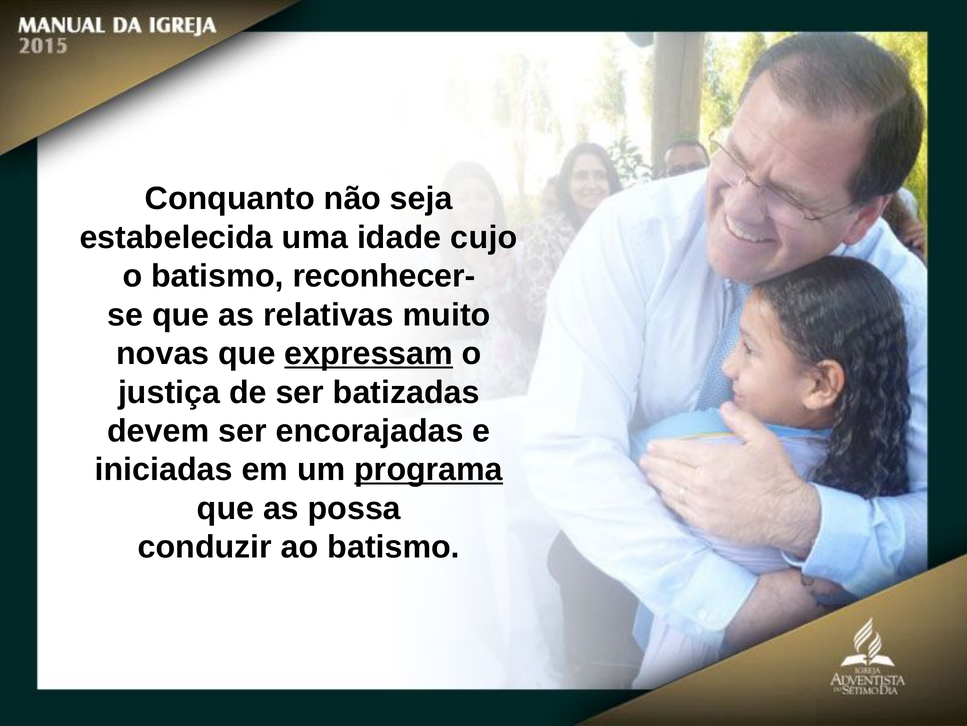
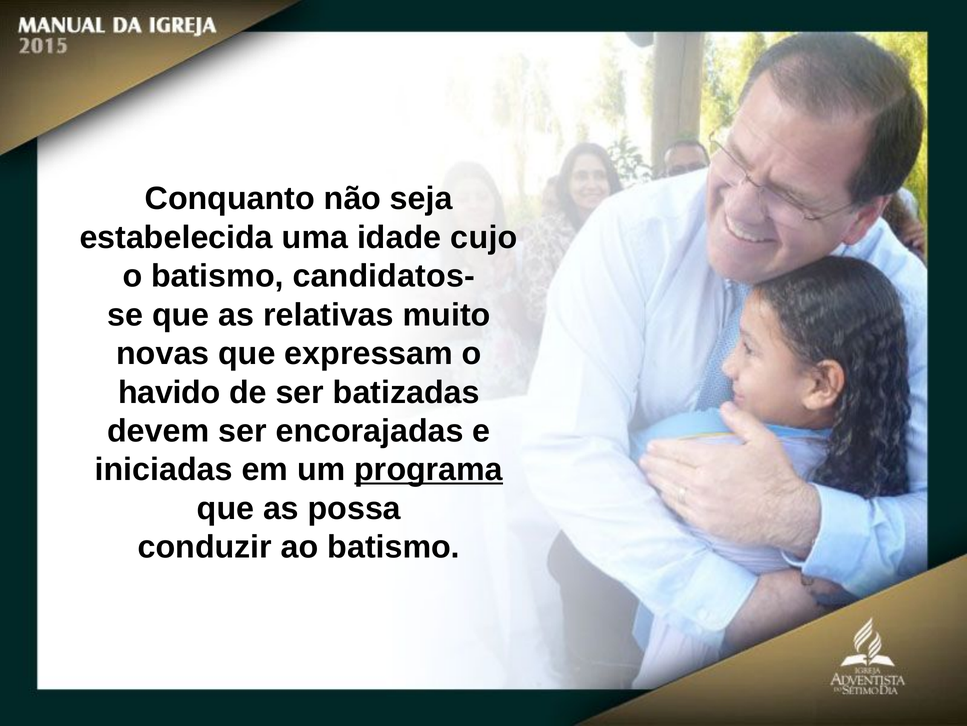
reconhecer-: reconhecer- -> candidatos- (384, 276)
expressam underline: present -> none (369, 353)
justiça: justiça -> havido (169, 392)
